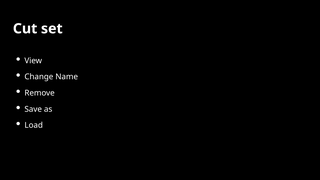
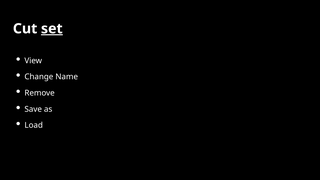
set underline: none -> present (52, 29)
